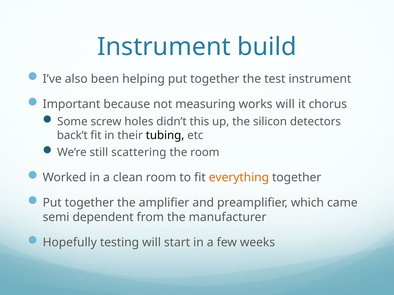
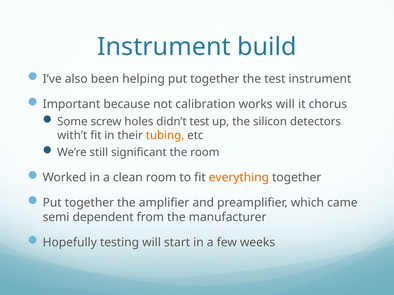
measuring: measuring -> calibration (205, 104)
didn’t this: this -> test (199, 122)
back’t: back’t -> with’t (72, 136)
tubing colour: black -> orange (165, 136)
scattering: scattering -> significant (139, 153)
